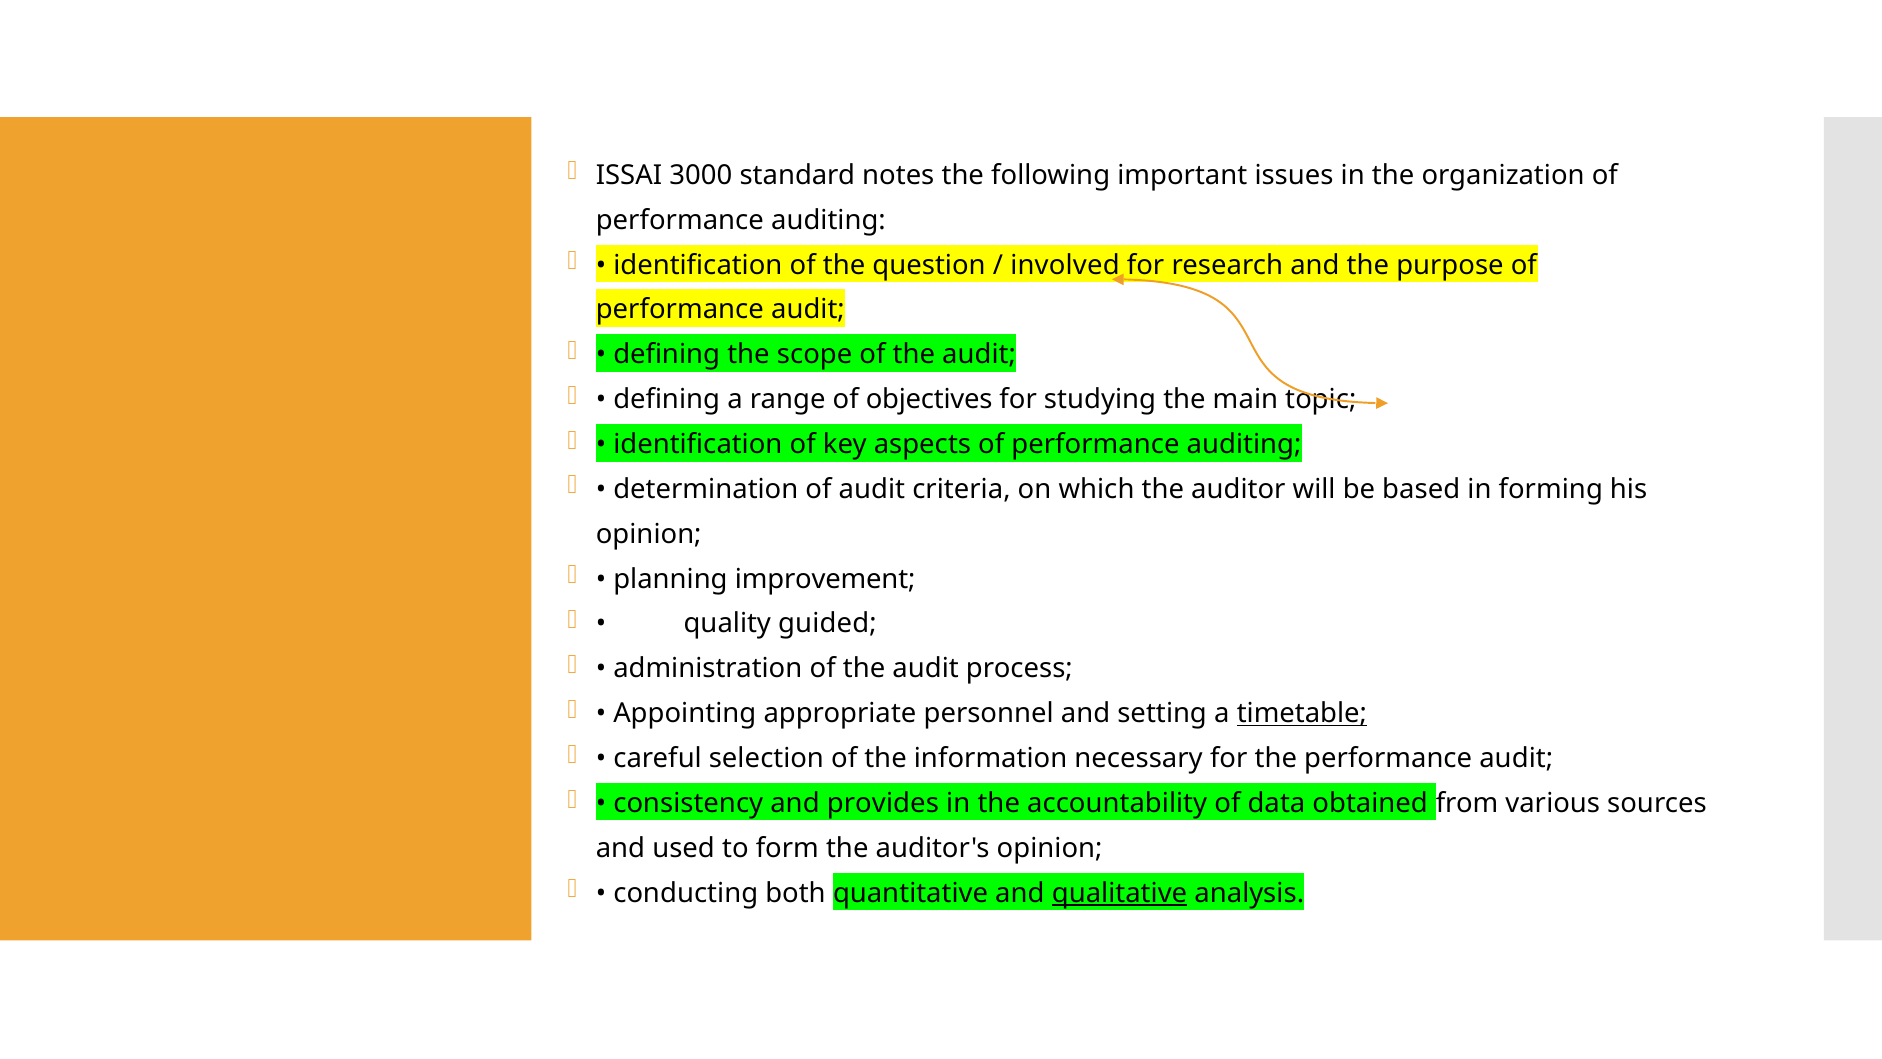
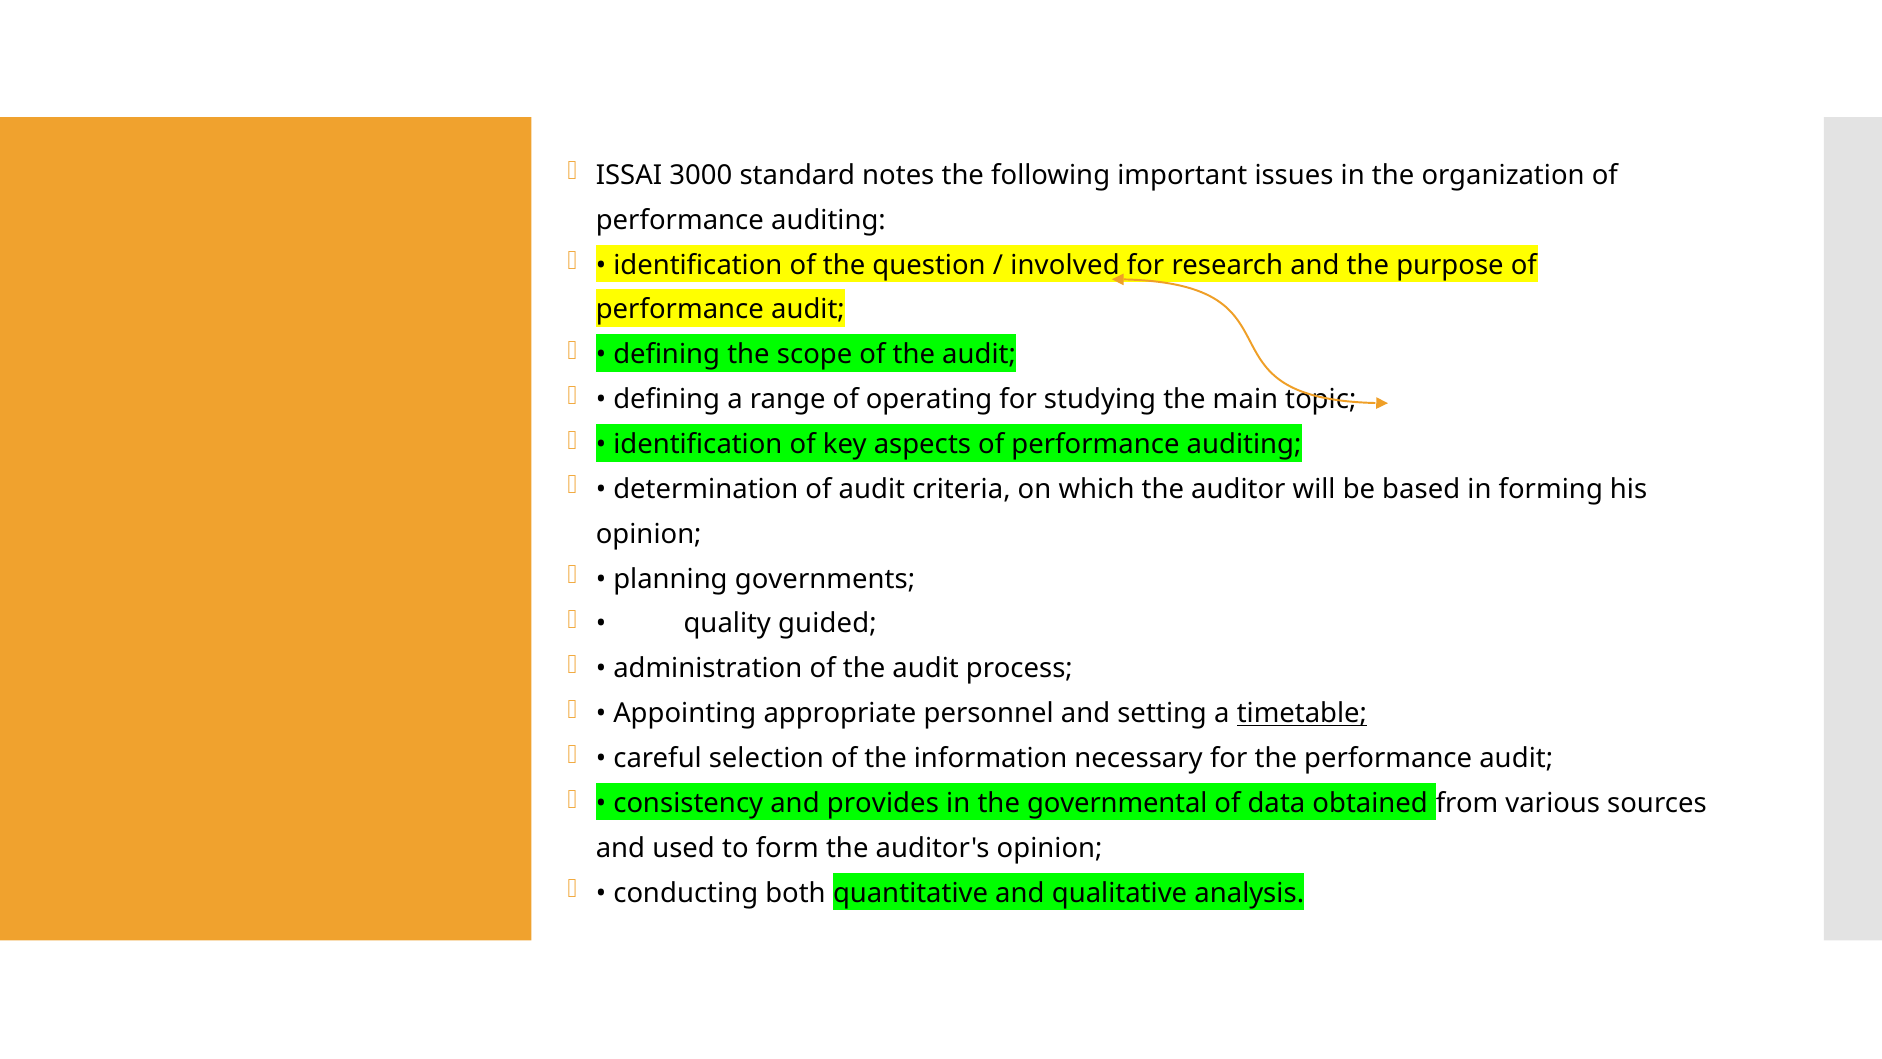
objectives: objectives -> operating (929, 399)
improvement: improvement -> governments (825, 579)
accountability: accountability -> governmental (1117, 803)
qualitative underline: present -> none (1120, 893)
